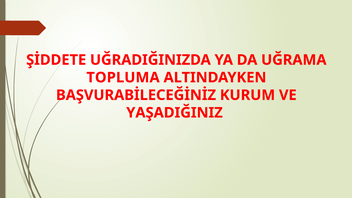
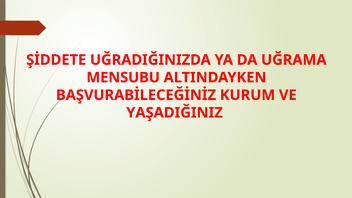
TOPLUMA: TOPLUMA -> MENSUBU (123, 78)
